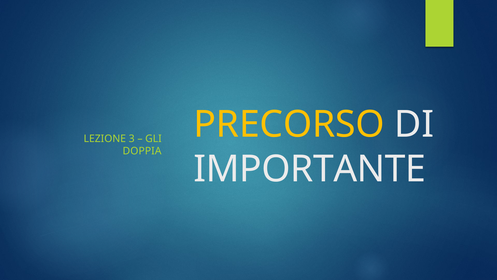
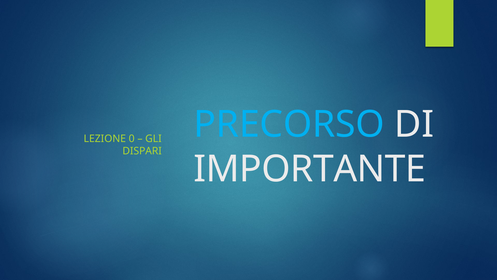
PRECORSO colour: yellow -> light blue (289, 124)
3: 3 -> 0 (132, 138)
DOPPIA: DOPPIA -> DISPARI (142, 151)
